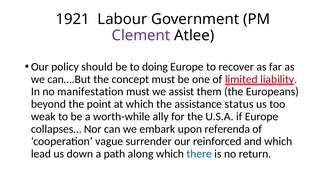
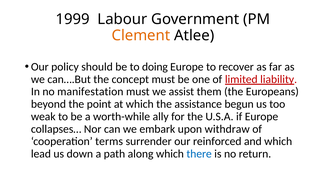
1921: 1921 -> 1999 (73, 19)
Clement colour: purple -> orange (141, 35)
status: status -> begun (239, 104)
referenda: referenda -> withdraw (227, 129)
vague: vague -> terms (109, 142)
